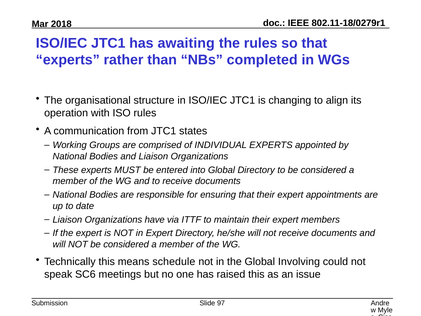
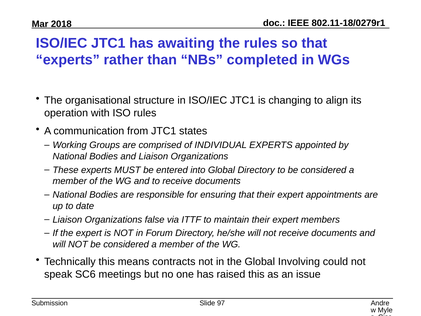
have: have -> false (155, 219)
in Expert: Expert -> Forum (159, 233)
schedule: schedule -> contracts (174, 261)
